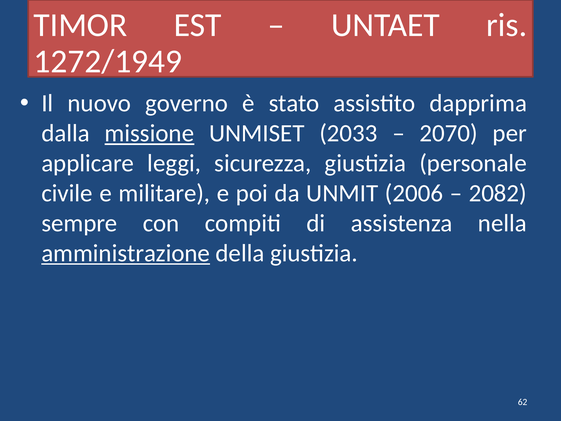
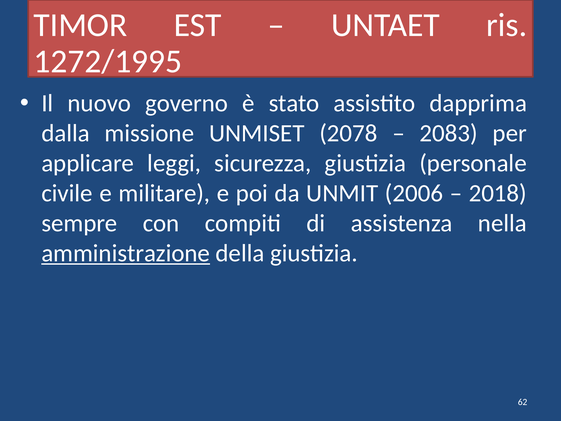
1272/1949: 1272/1949 -> 1272/1995 (108, 61)
missione underline: present -> none (149, 133)
2033: 2033 -> 2078 (348, 133)
2070: 2070 -> 2083 (449, 133)
2082: 2082 -> 2018 (498, 193)
